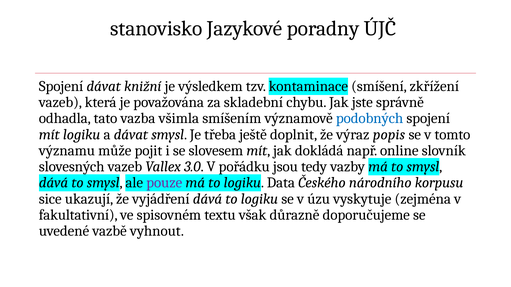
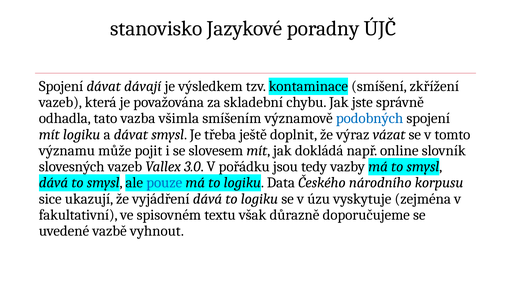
knižní: knižní -> dávají (143, 86)
popis: popis -> vázat (389, 135)
pouze colour: purple -> blue (164, 183)
